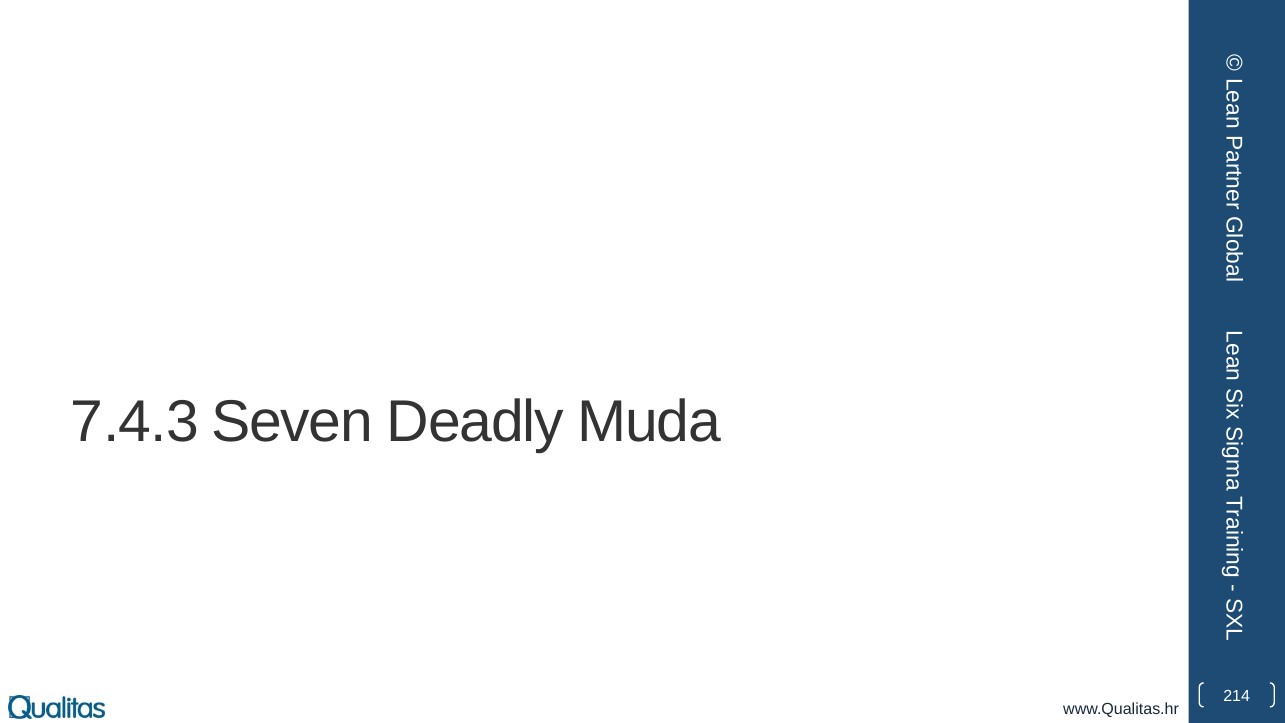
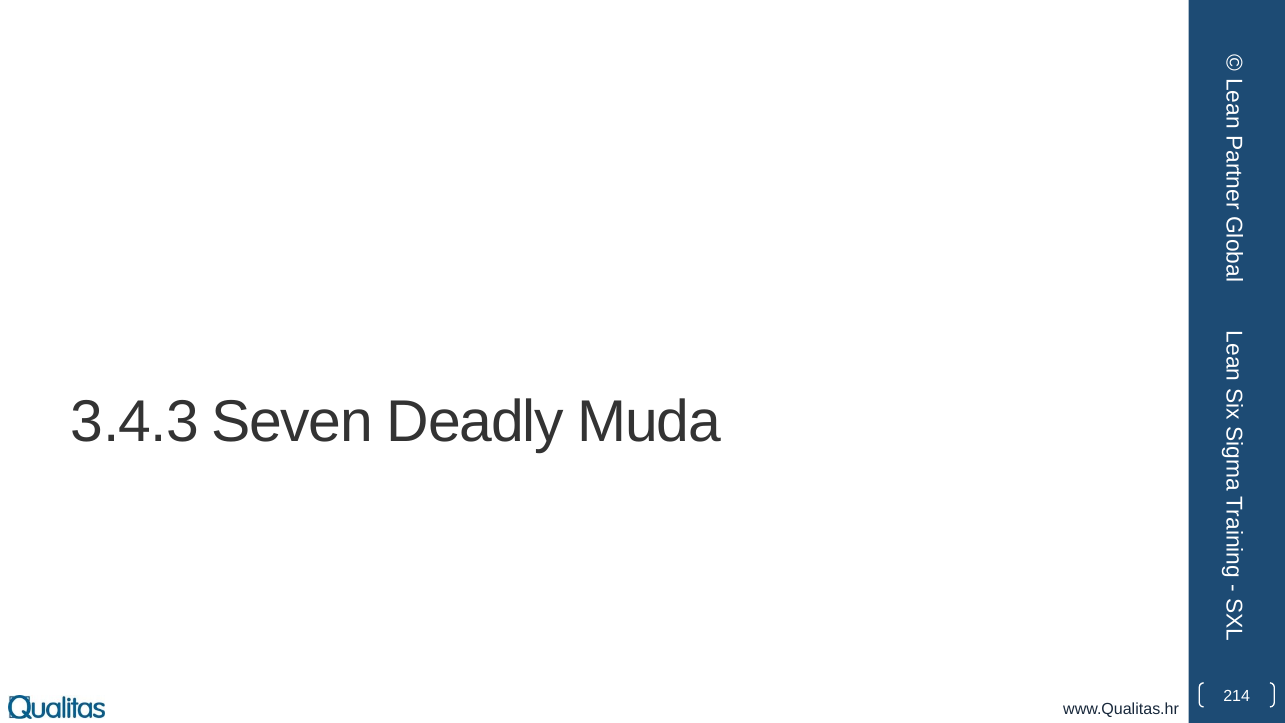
7.4.3: 7.4.3 -> 3.4.3 (135, 422)
